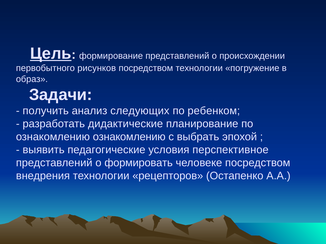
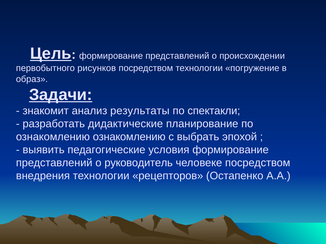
Задачи underline: none -> present (61, 95)
получить: получить -> знакомит (46, 111)
следующих: следующих -> результаты (140, 111)
ребенком: ребенком -> спектакли (214, 111)
условия перспективное: перспективное -> формирование (231, 150)
формировать: формировать -> руководитель (139, 163)
